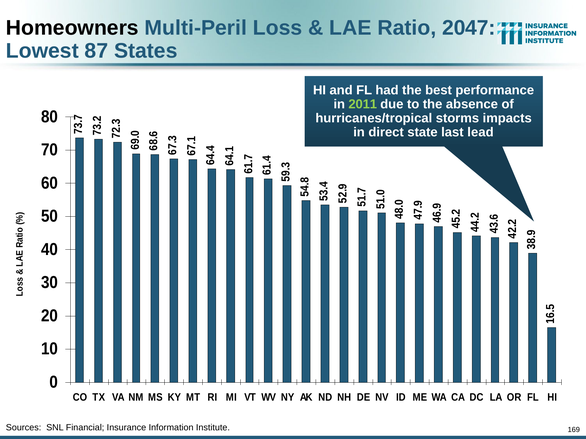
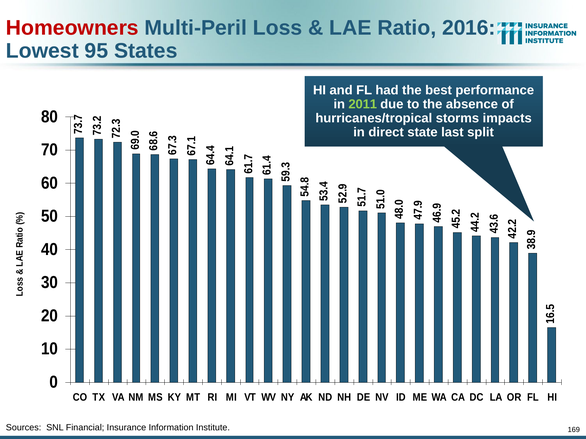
Homeowners colour: black -> red (72, 28)
2047: 2047 -> 2016 (469, 28)
87: 87 -> 95 (96, 51)
lead: lead -> split (481, 132)
